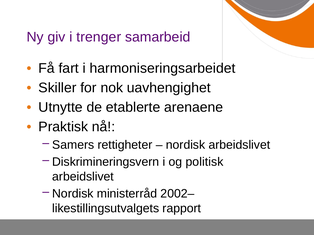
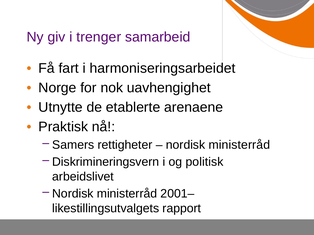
Skiller: Skiller -> Norge (57, 88)
arbeidslivet: arbeidslivet -> ministerråd (239, 145)
2002–: 2002– -> 2001– (177, 194)
